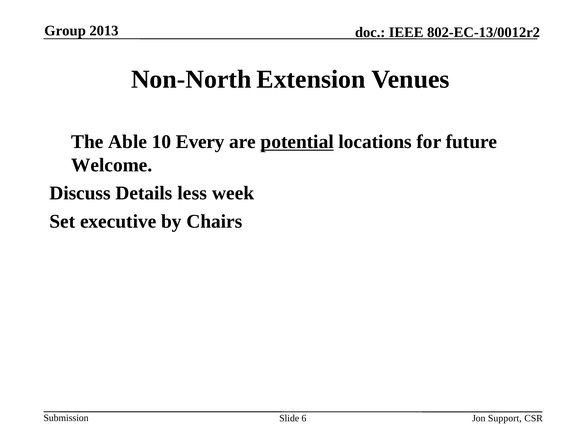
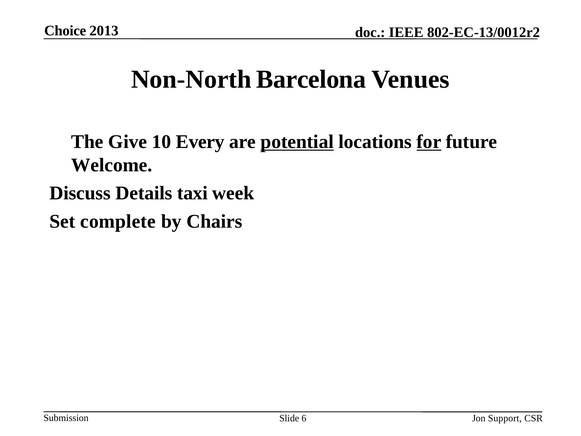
Group: Group -> Choice (65, 31)
Extension: Extension -> Barcelona (311, 79)
Able: Able -> Give (128, 142)
for underline: none -> present (429, 142)
less: less -> taxi (192, 193)
executive: executive -> complete (118, 221)
